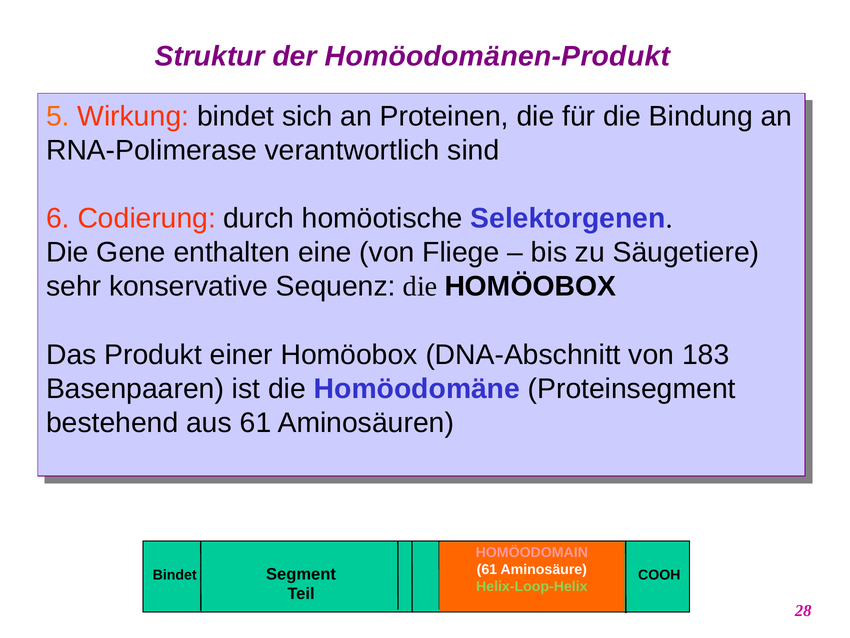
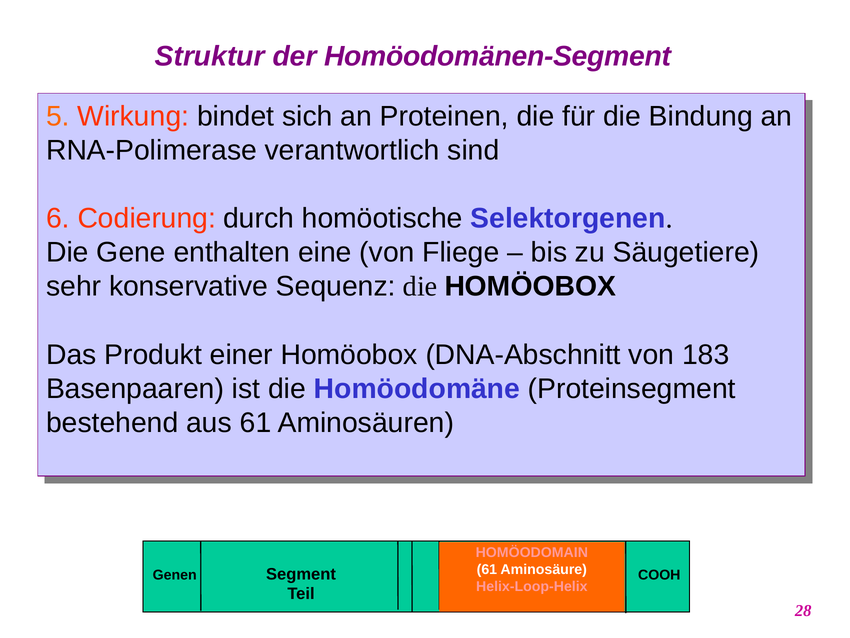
Homöodomänen-Produkt: Homöodomänen-Produkt -> Homöodomänen-Segment (498, 56)
Bindet: Bindet -> Genen (175, 575)
Helix-Loop-Helix colour: light green -> pink (532, 586)
